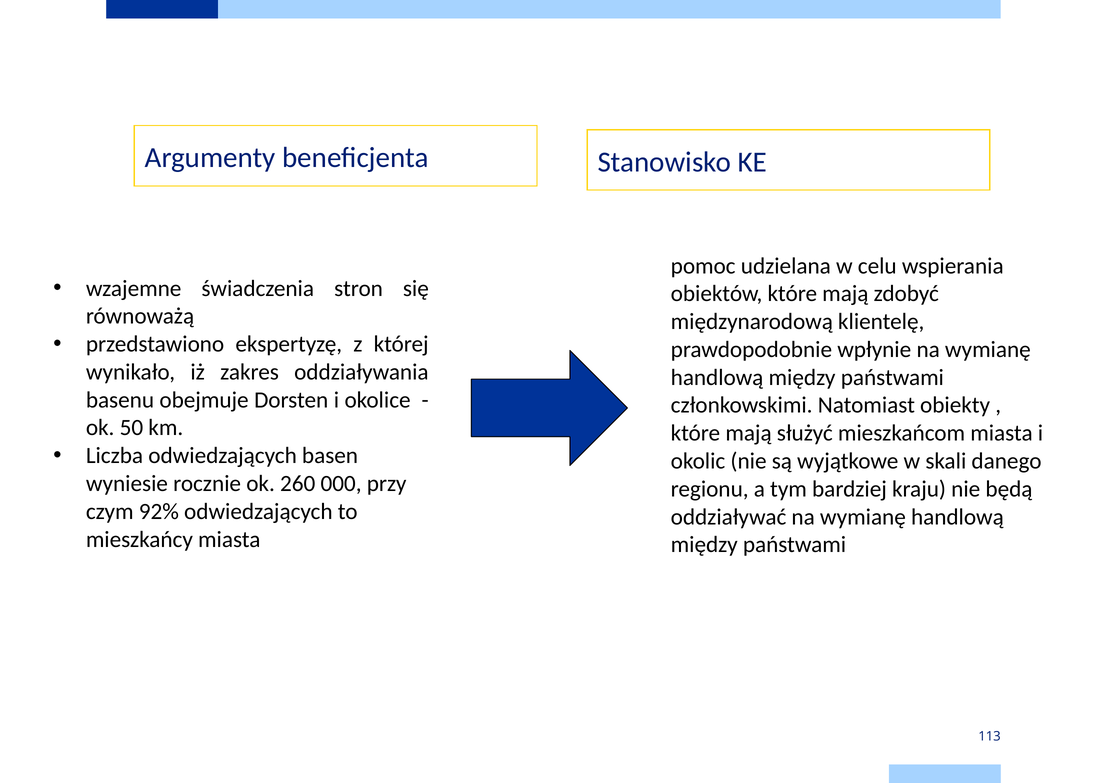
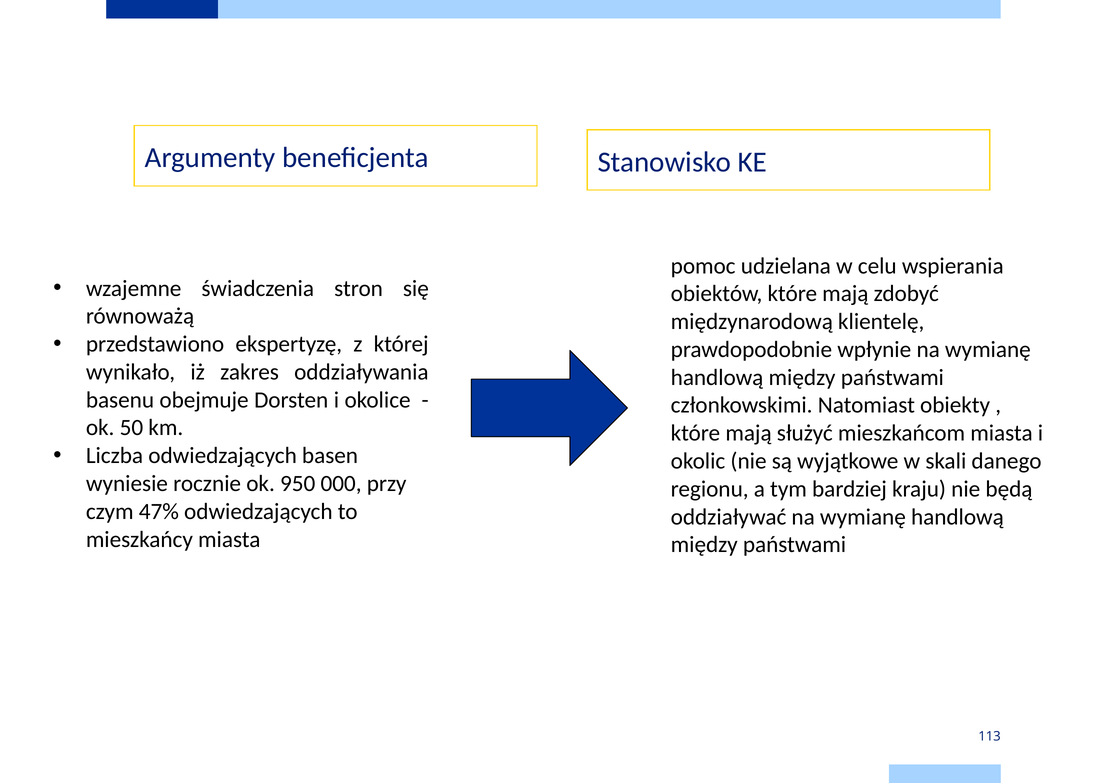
260: 260 -> 950 (298, 483)
92%: 92% -> 47% (159, 511)
